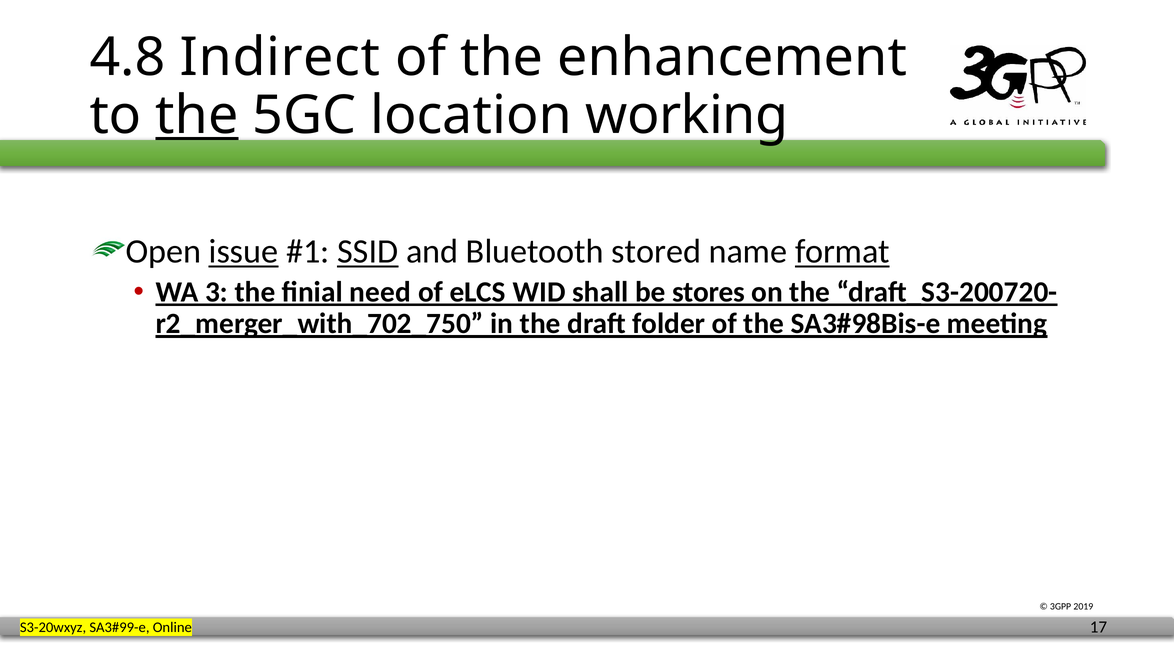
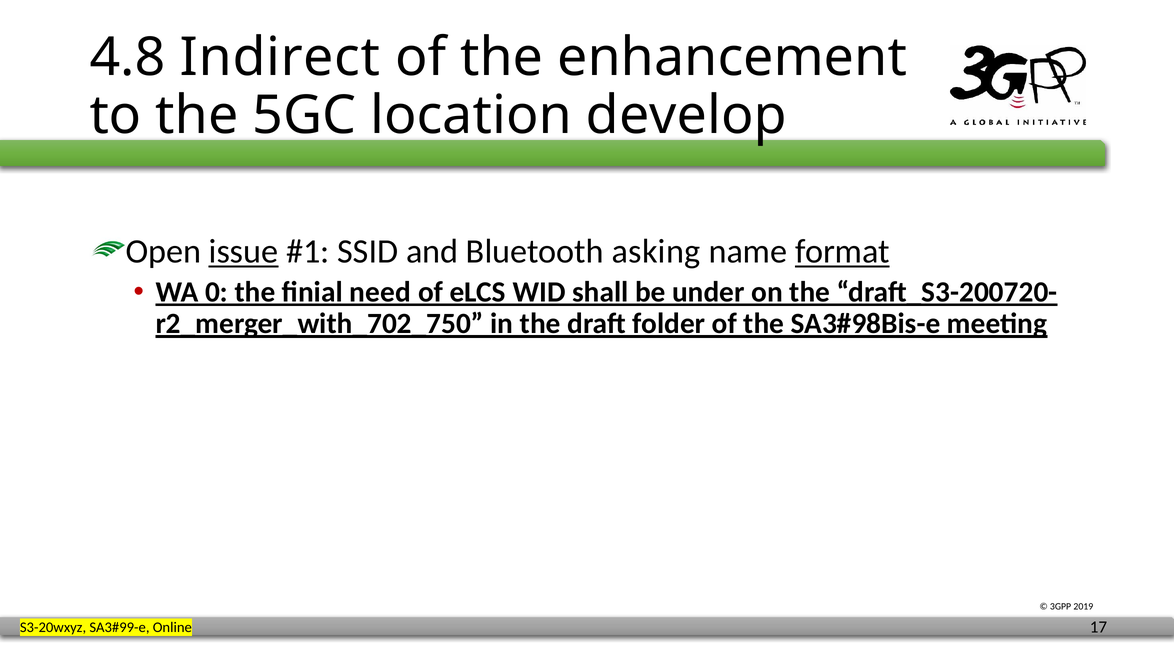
the underline: present -> none (197, 116)
working: working -> develop (686, 116)
SSID underline: present -> none (368, 252)
stored: stored -> asking (656, 252)
3: 3 -> 0 (217, 292)
stores: stores -> under (708, 292)
